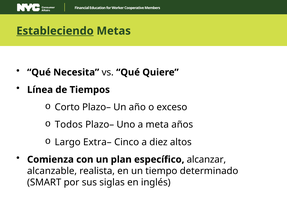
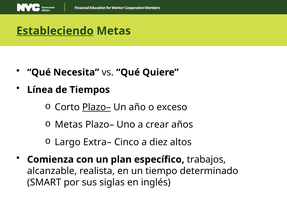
Plazo– underline: none -> present (97, 107)
o Todos: Todos -> Metas (69, 125)
meta: meta -> crear (157, 125)
alcanzar: alcanzar -> trabajos (206, 160)
